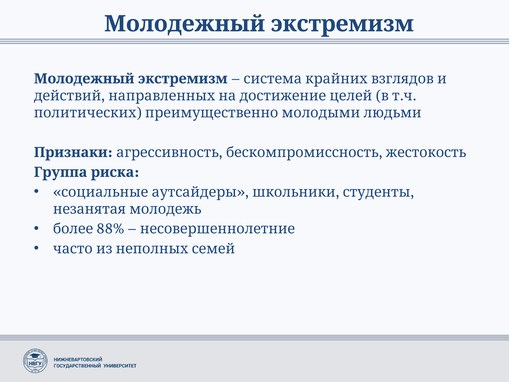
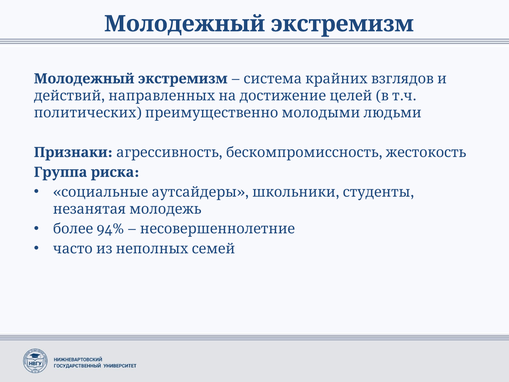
88%: 88% -> 94% (110, 229)
